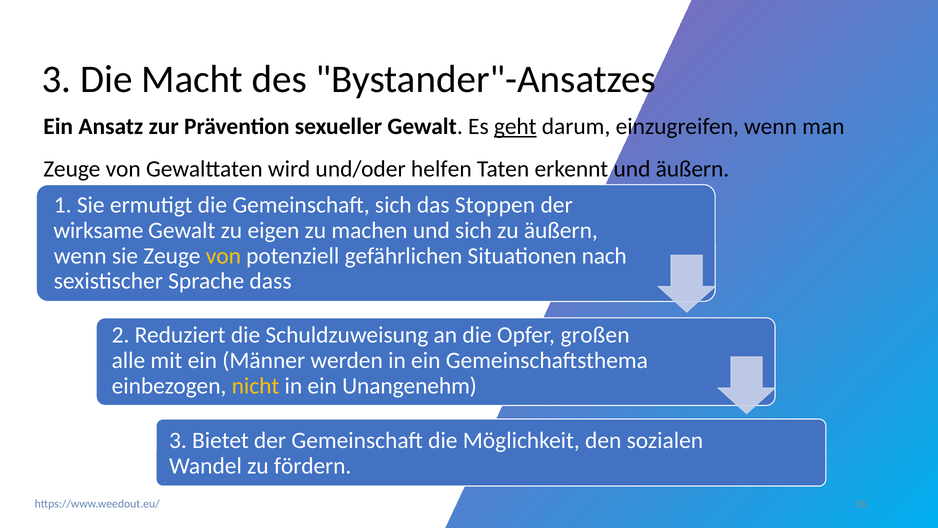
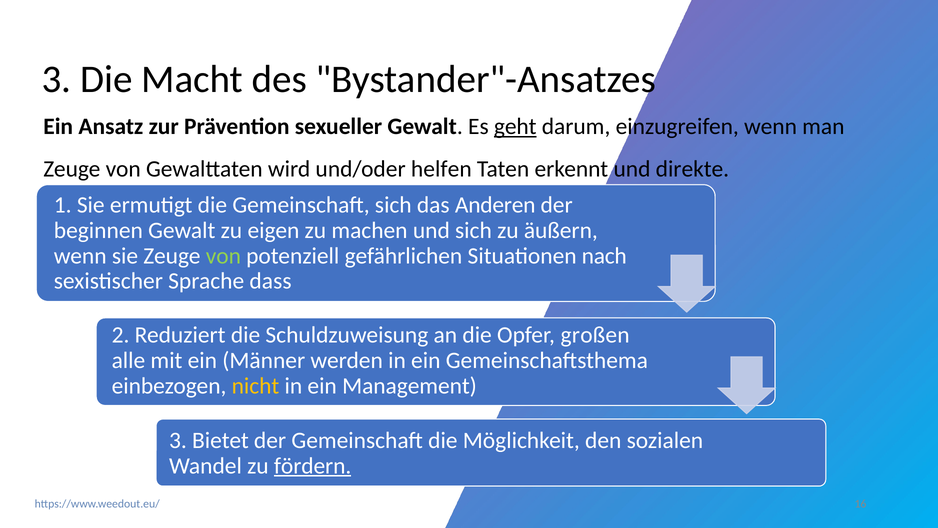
und äußern: äußern -> direkte (692, 169)
Stoppen: Stoppen -> Anderen (495, 205)
wirksame: wirksame -> beginnen (98, 230)
von colour: yellow -> light green (223, 256)
Unangenehm: Unangenehm -> Management (409, 386)
fördern underline: none -> present (313, 465)
